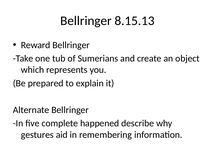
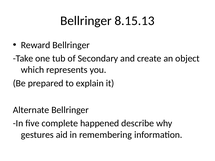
Sumerians: Sumerians -> Secondary (98, 58)
